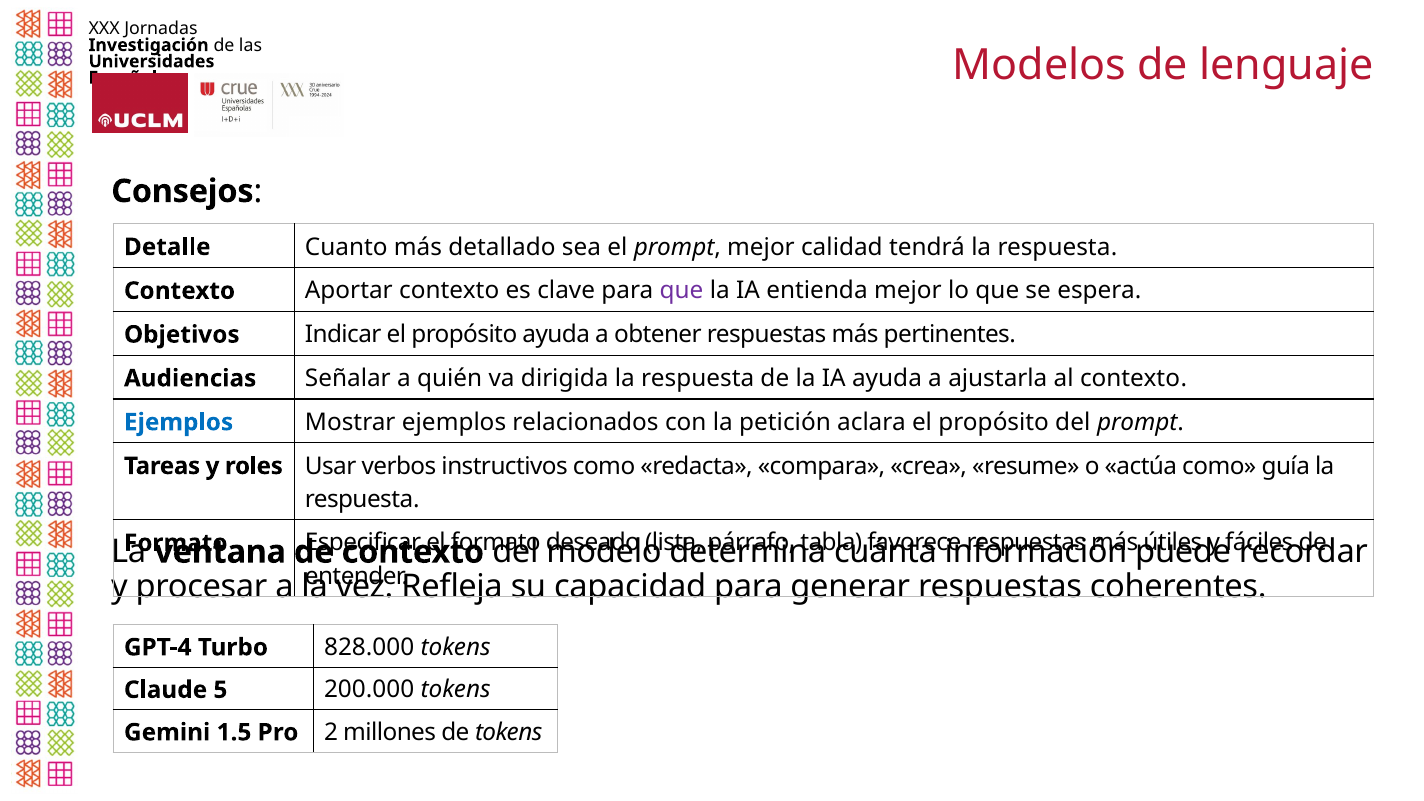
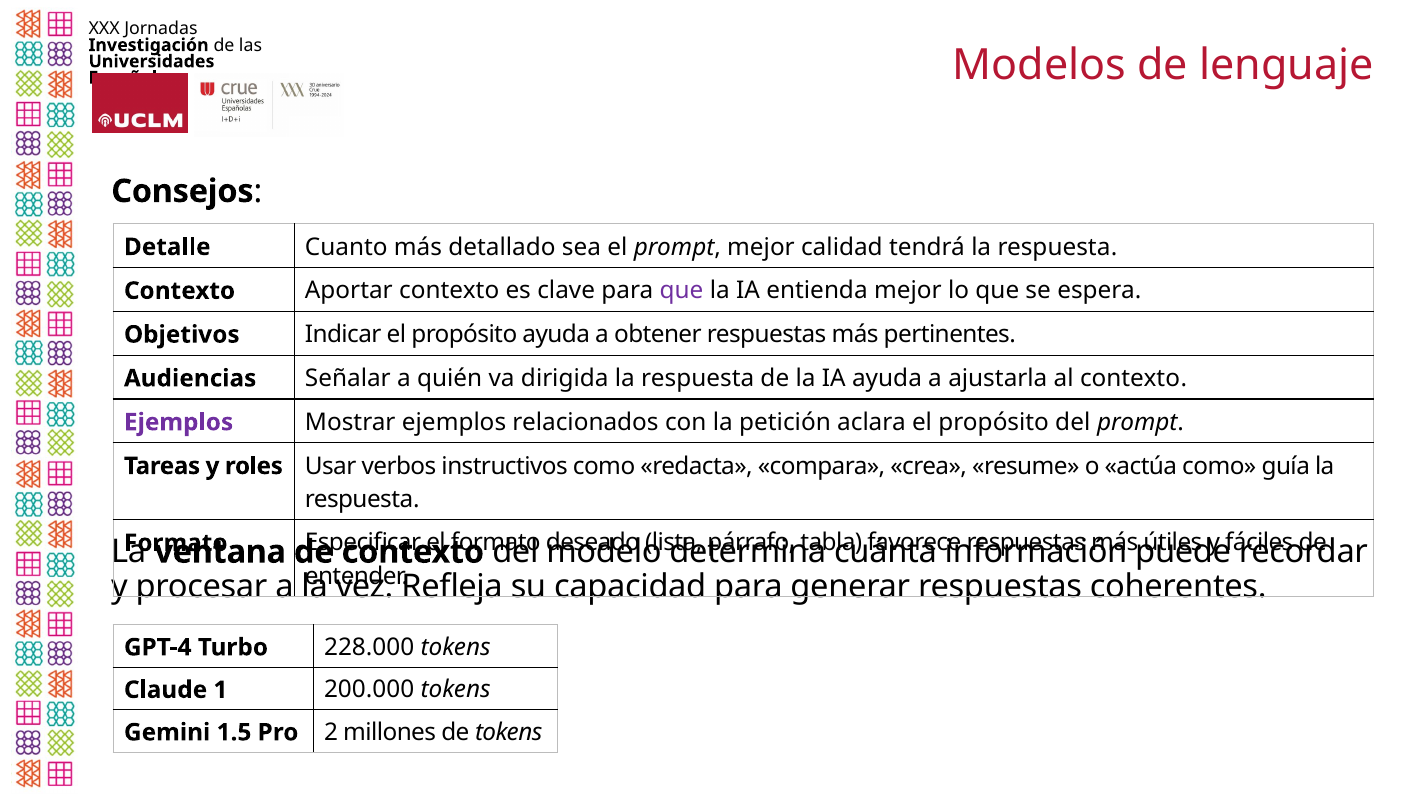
Ejemplos colour: blue -> purple (179, 422)
828.000: 828.000 -> 228.000 (369, 647)
5: 5 -> 1 (220, 690)
